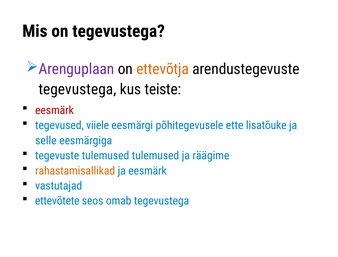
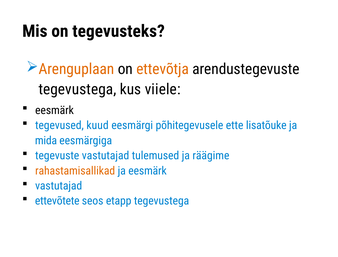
on tegevustega: tegevustega -> tegevusteks (119, 31)
Arenguplaan colour: purple -> orange (76, 69)
teiste: teiste -> viiele (163, 89)
eesmärk colour: red -> black (55, 110)
viiele: viiele -> kuud (98, 125)
selle: selle -> mida (46, 140)
tegevuste tulemused: tulemused -> vastutajad (106, 156)
omab: omab -> etapp (119, 201)
